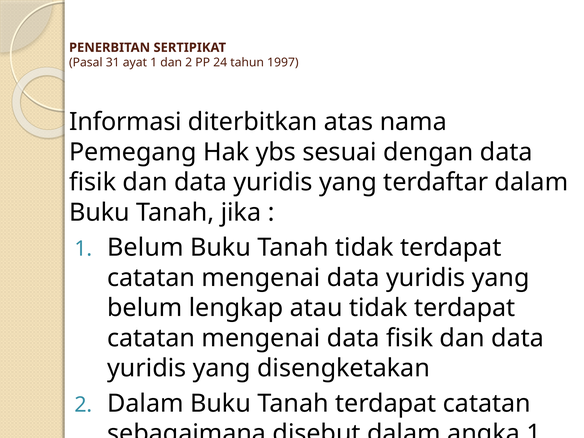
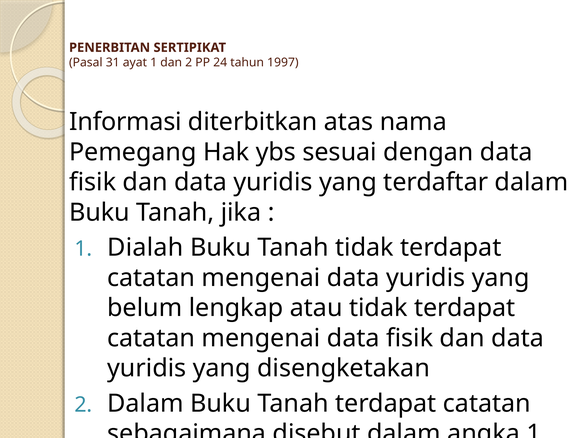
1 Belum: Belum -> Dialah (145, 248)
